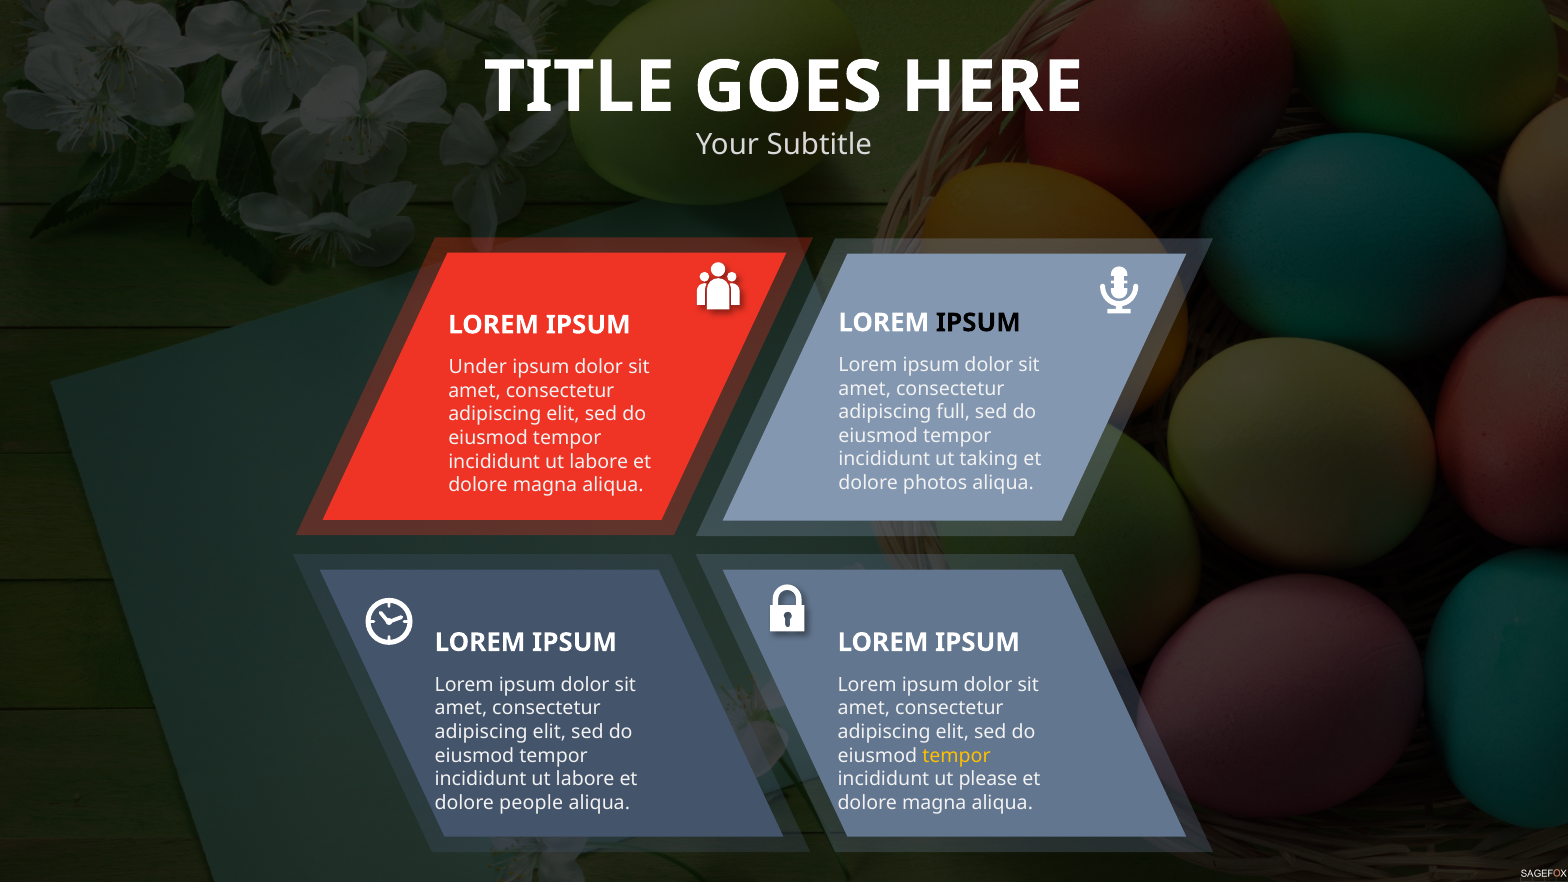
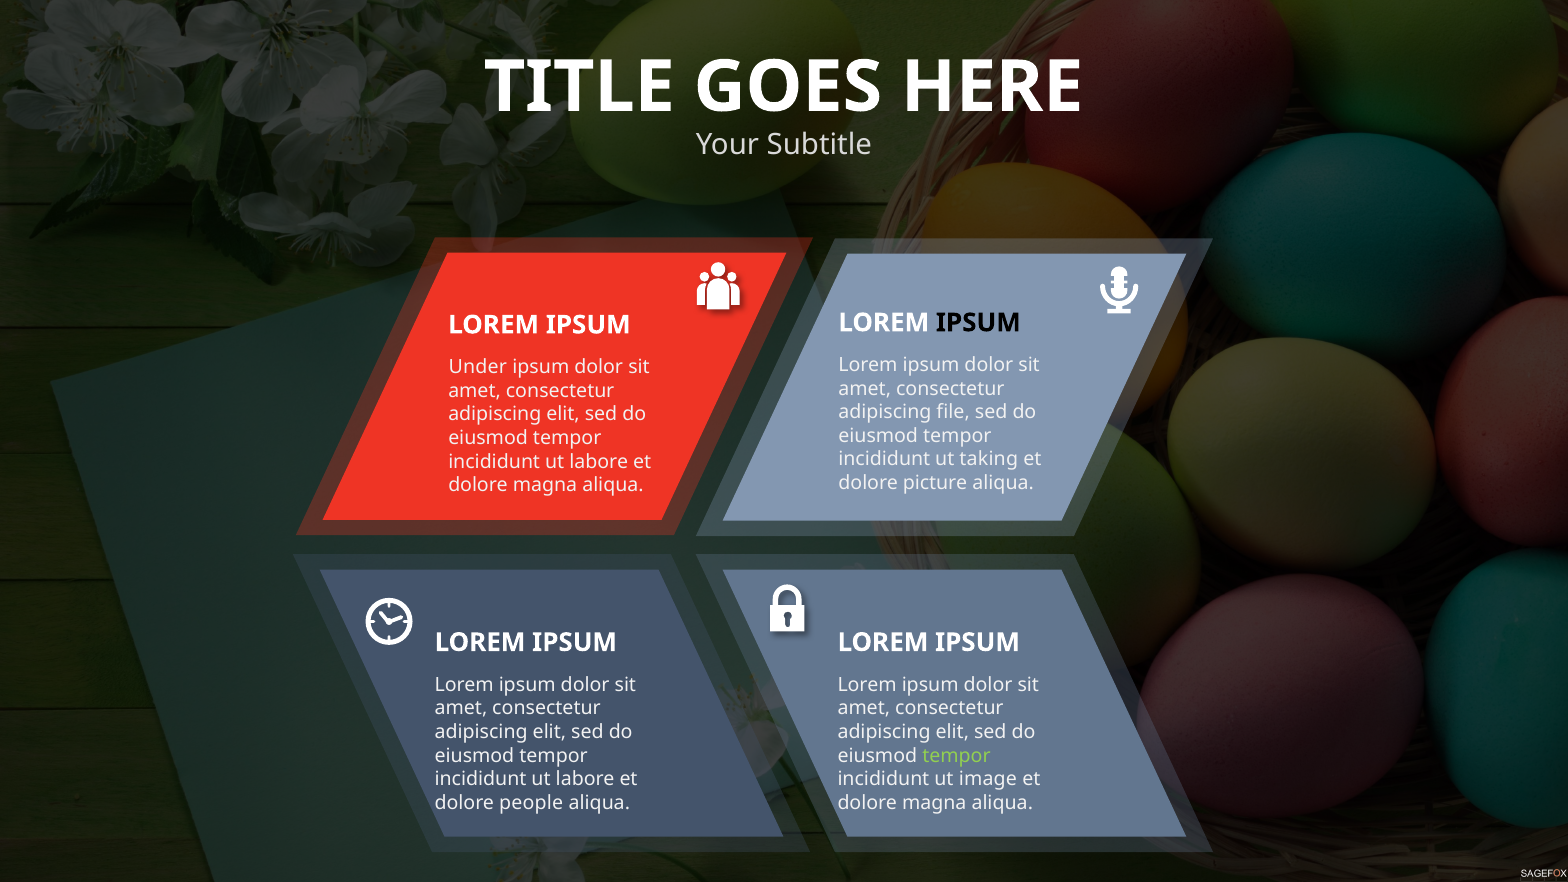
full: full -> file (953, 412)
photos: photos -> picture (935, 483)
tempor colour: yellow -> light green (956, 756)
please: please -> image (988, 779)
